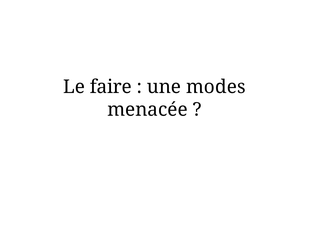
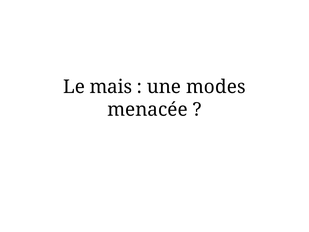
faire: faire -> mais (111, 87)
